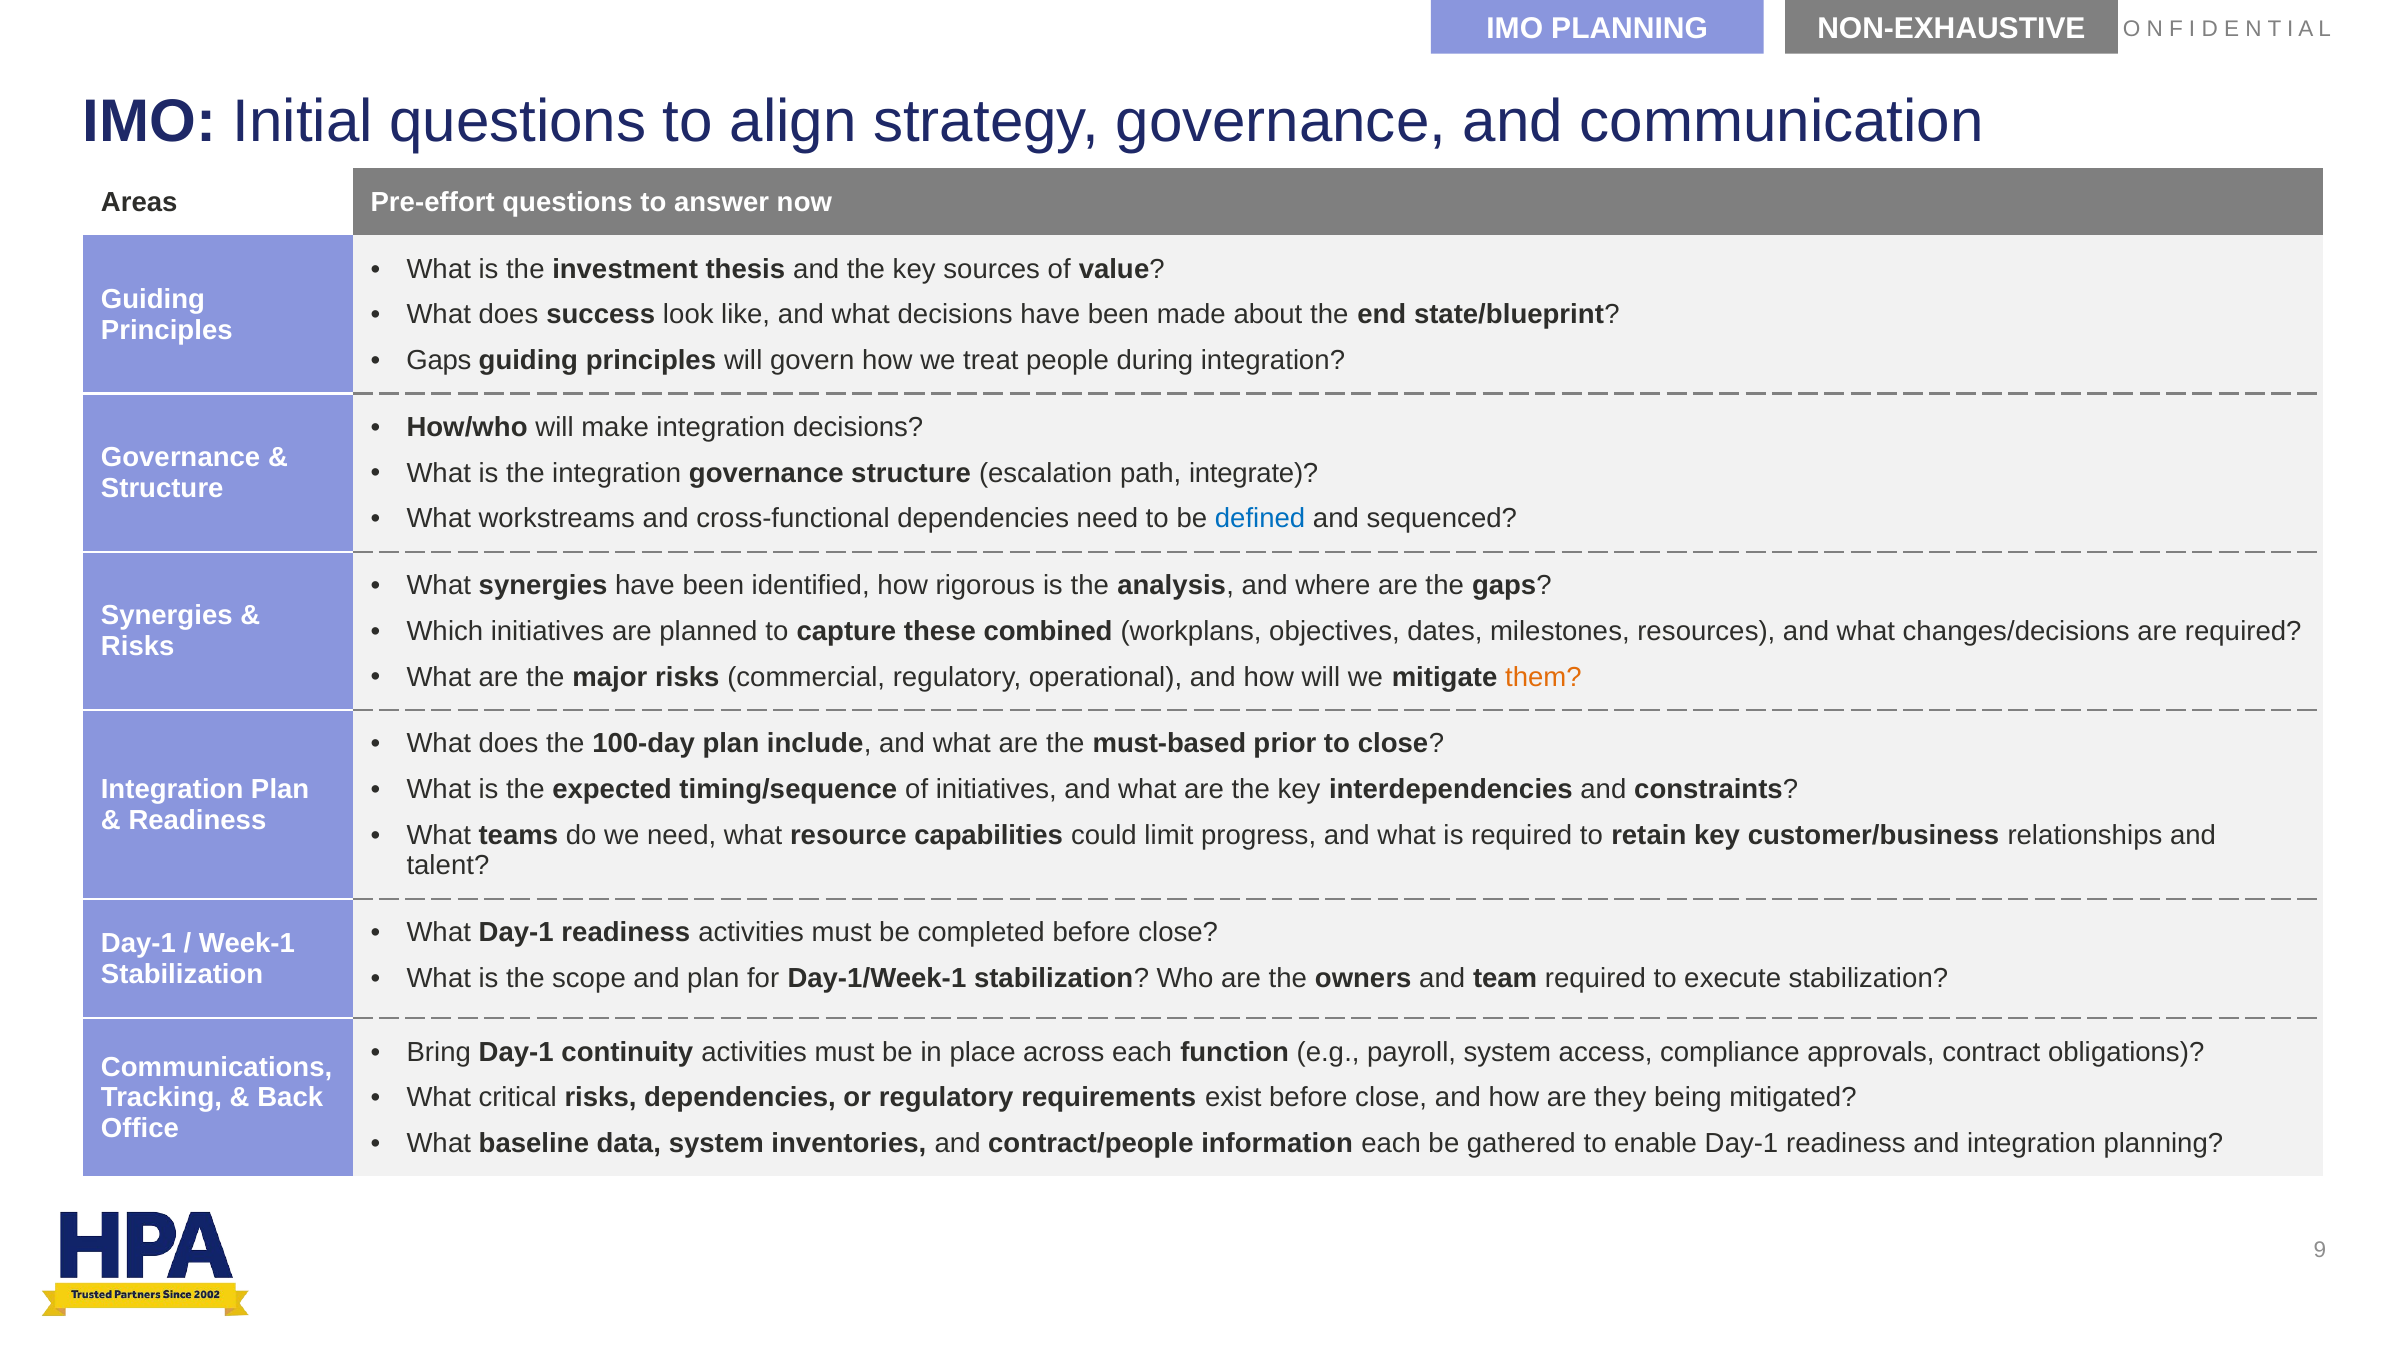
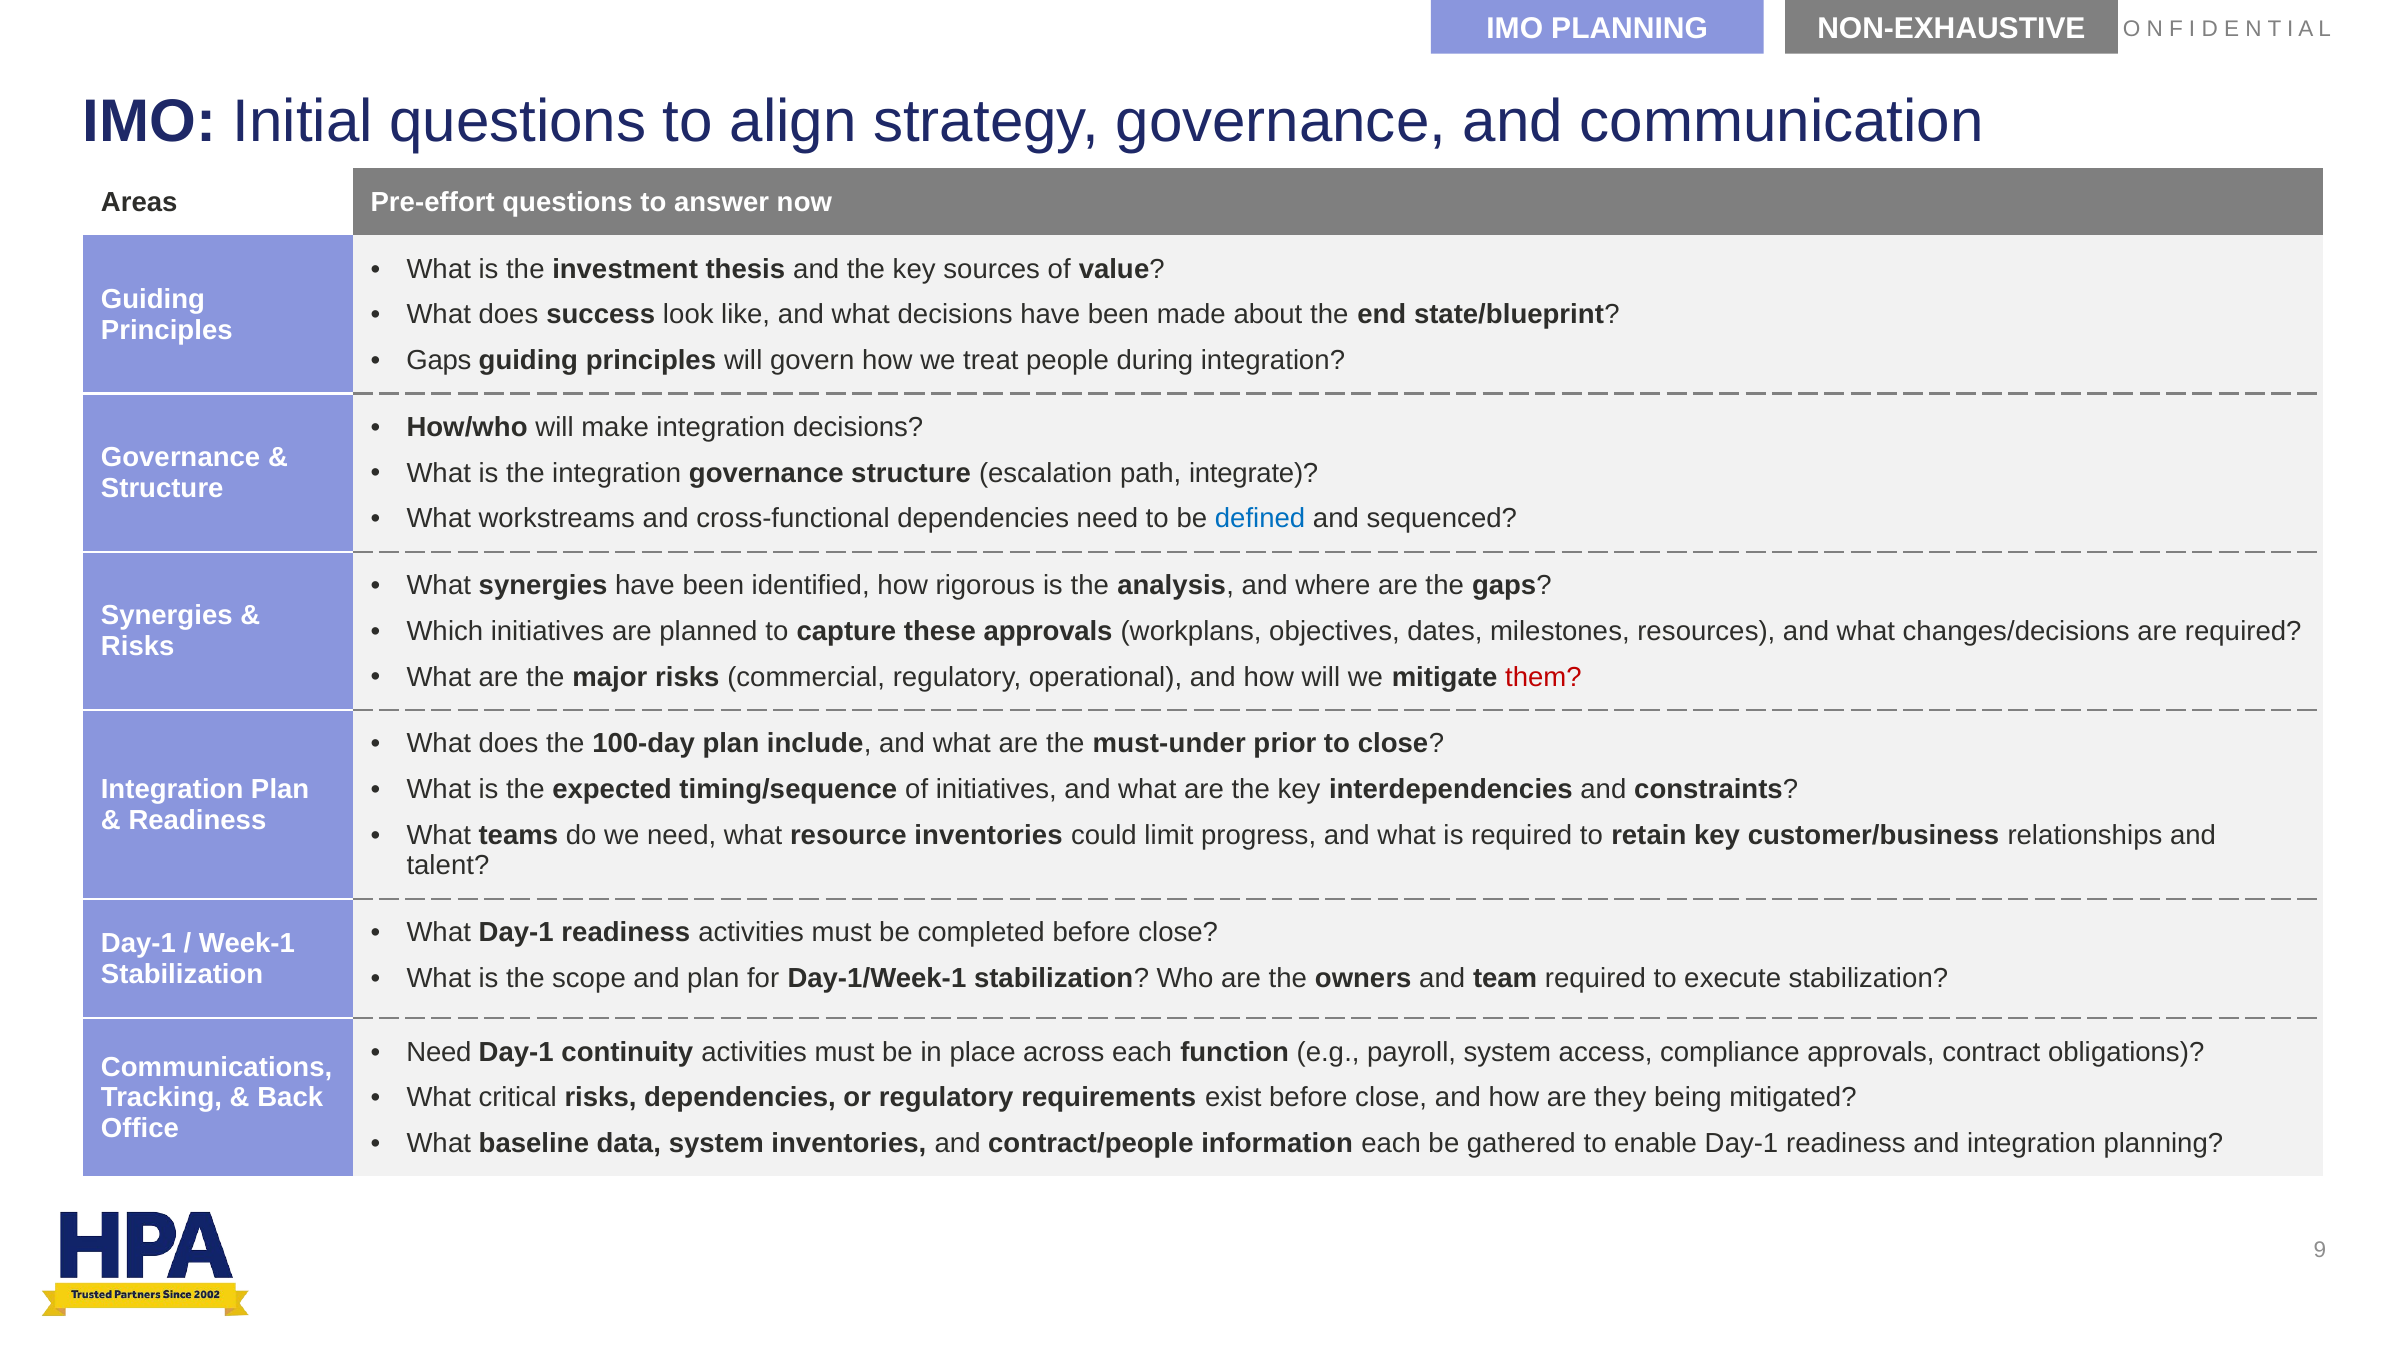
these combined: combined -> approvals (1048, 631)
them colour: orange -> red (1543, 677)
must-based: must-based -> must-under (1169, 744)
resource capabilities: capabilities -> inventories (988, 835)
Bring: Bring -> Need (439, 1052)
